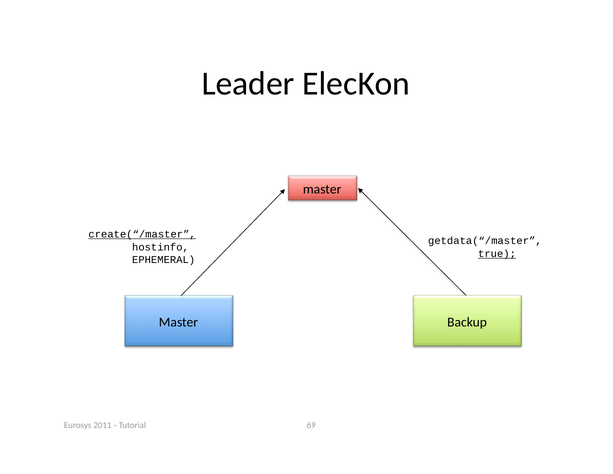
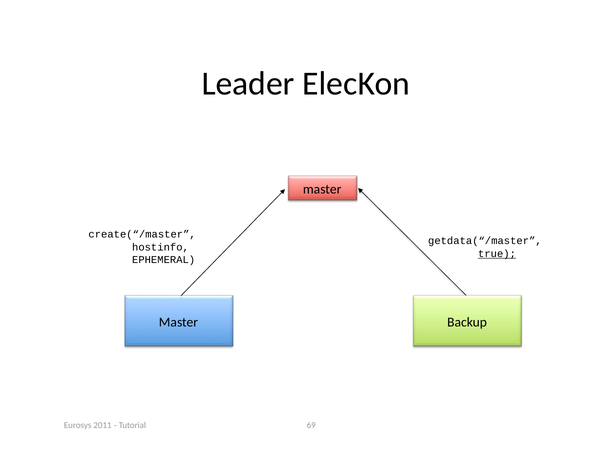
create(“/master underline: present -> none (142, 234)
